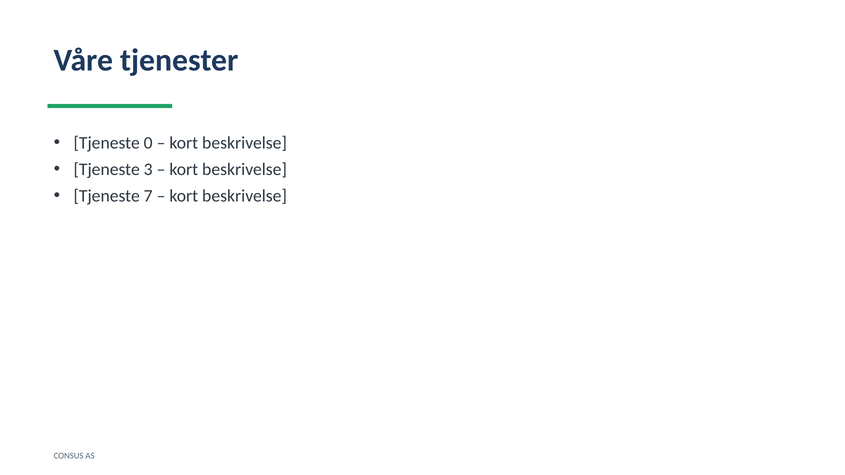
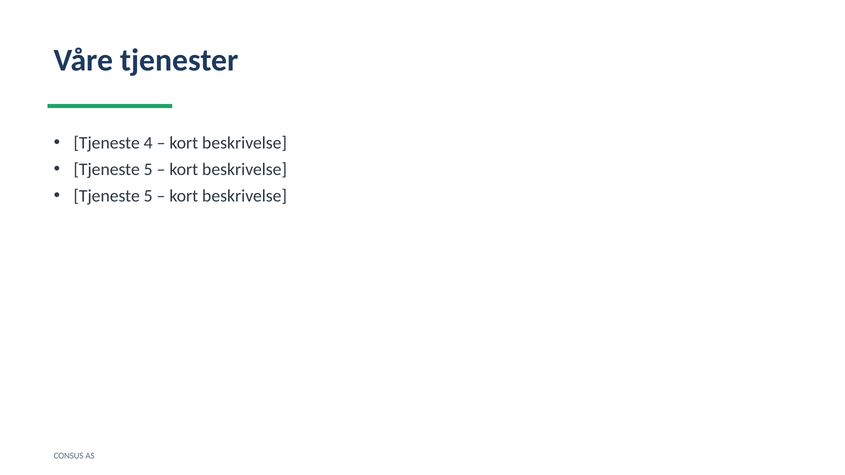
0: 0 -> 4 (148, 143)
3: 3 -> 5 (148, 170)
7: 7 -> 5 (148, 196)
